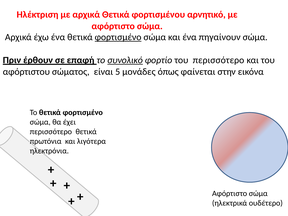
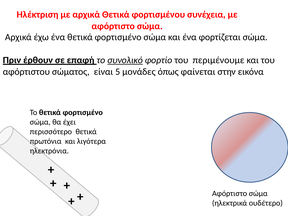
αρνητικό: αρνητικό -> συνέχεια (206, 15)
φορτισμένο underline: present -> none (118, 37)
πηγαίνουν: πηγαίνουν -> φορτίζεται (220, 37)
του περισσότερο: περισσότερο -> περιμένουμε (219, 60)
